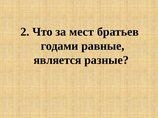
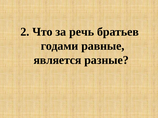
мест: мест -> речь (82, 32)
